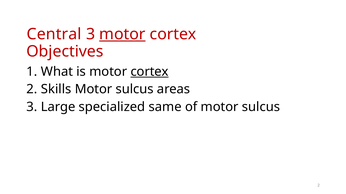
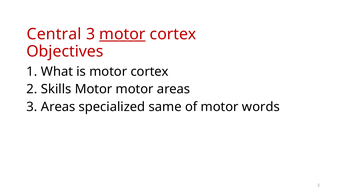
cortex underline: present -> none (150, 72)
sulcus: sulcus -> motor (135, 89)
3 Large: Large -> Areas (58, 107)
of motor sulcus: sulcus -> words (261, 107)
